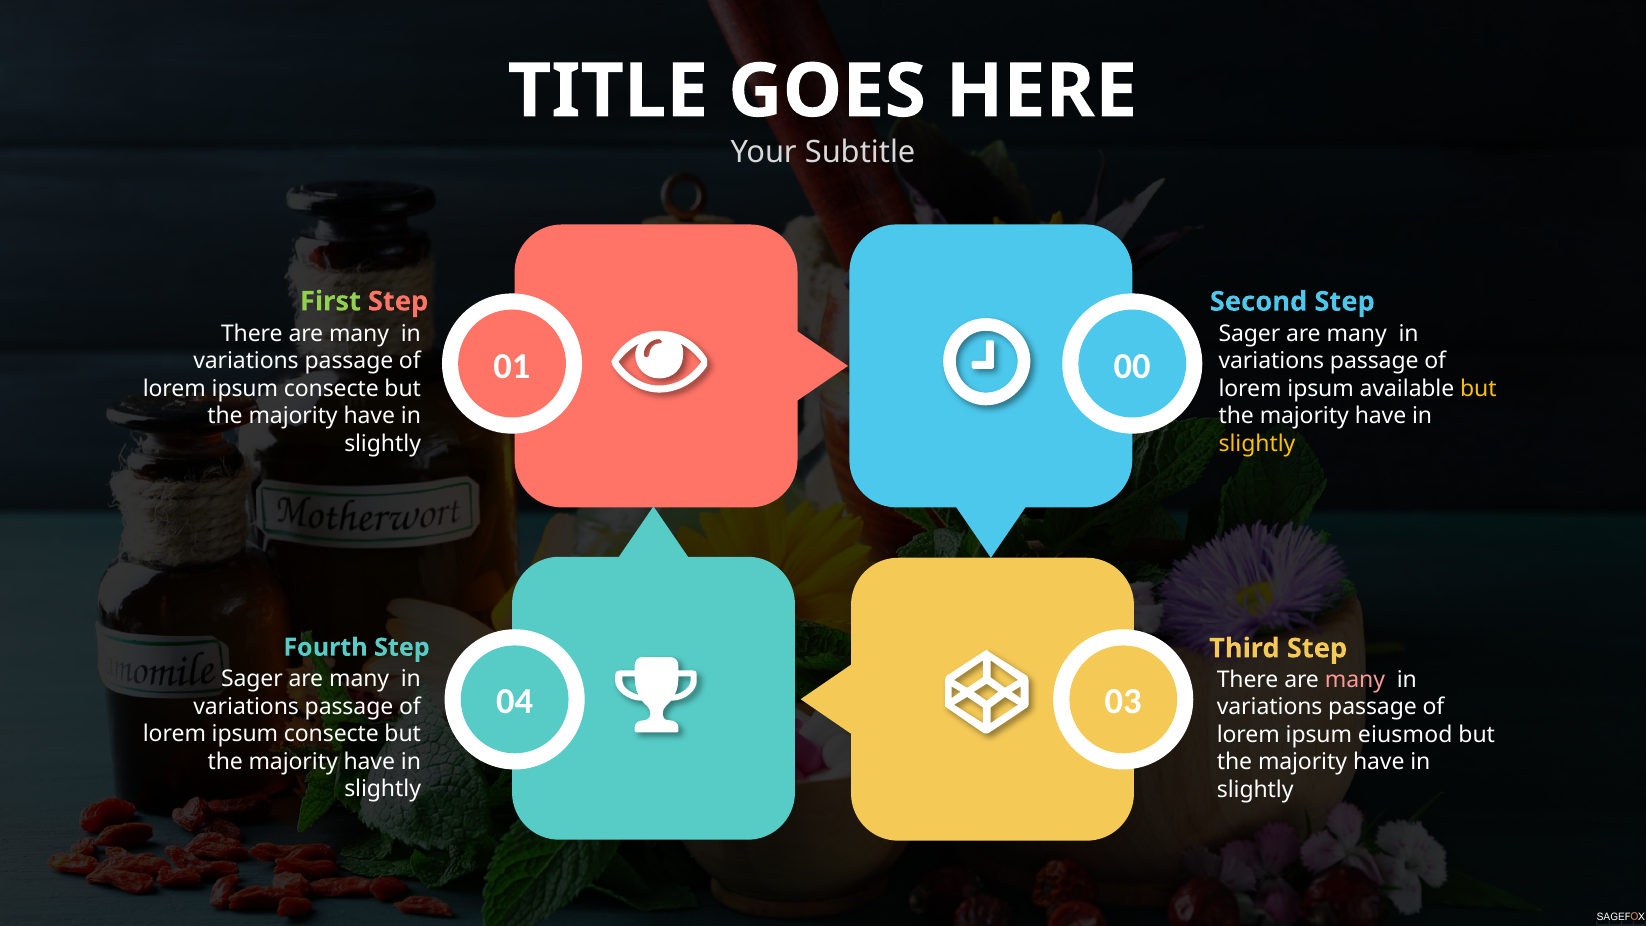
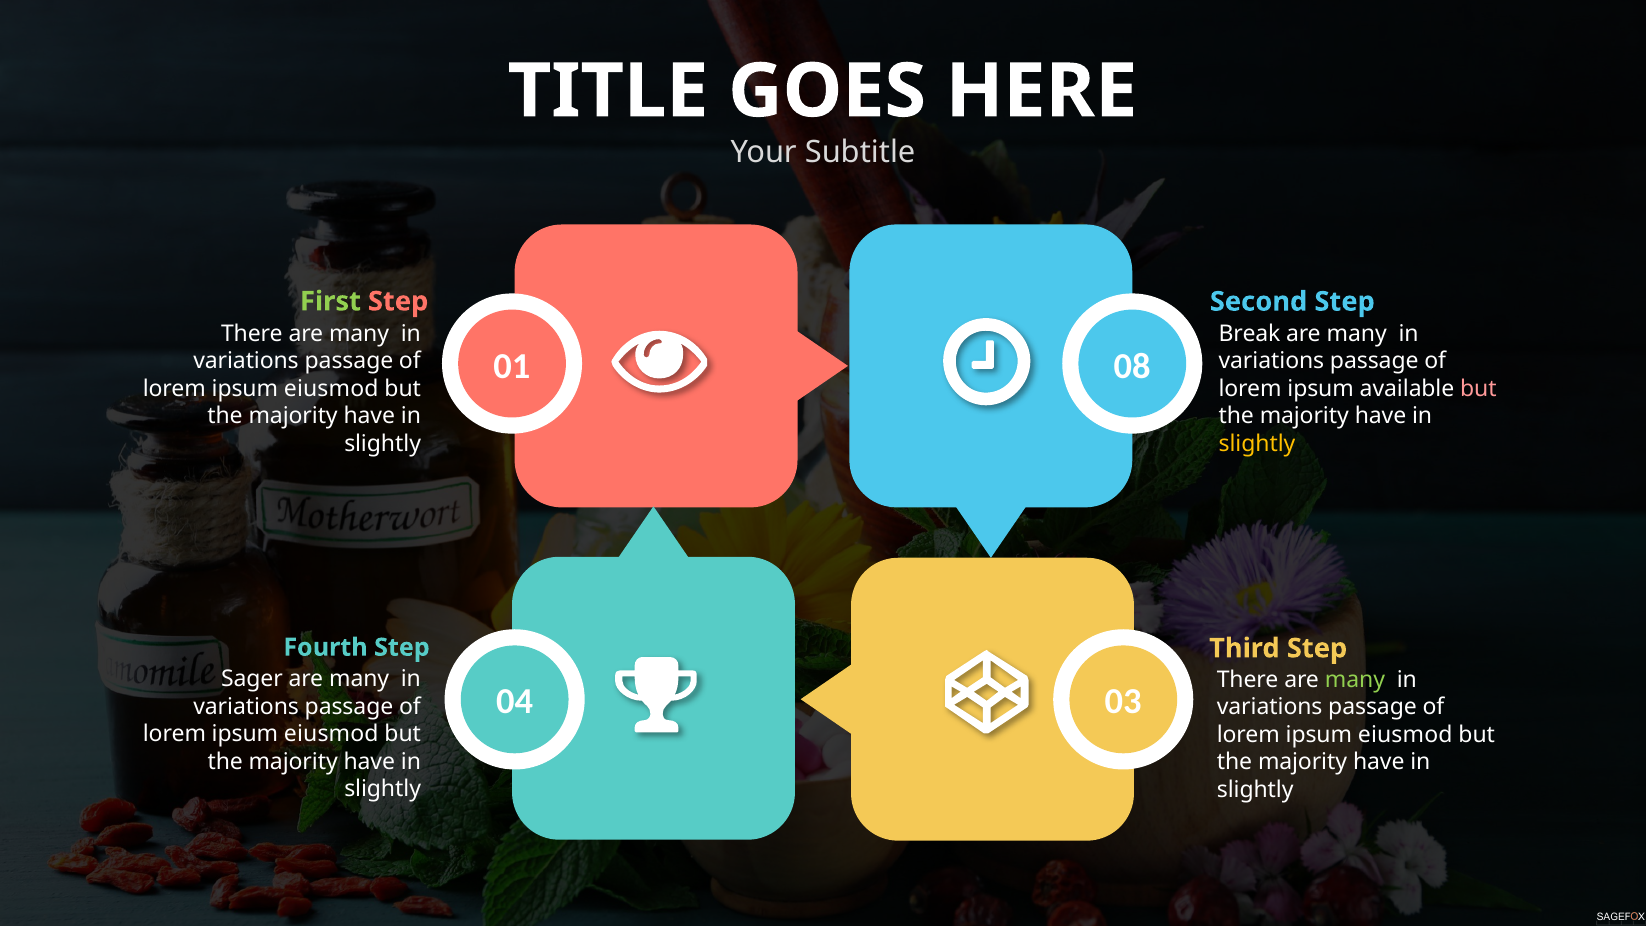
Sager: Sager -> Break (1250, 334)
00: 00 -> 08 (1132, 366)
but colour: yellow -> pink (1478, 388)
consecte: consecte -> eiusmod (331, 389)
many colour: pink -> light green (1355, 680)
consecte: consecte -> eiusmod (331, 734)
